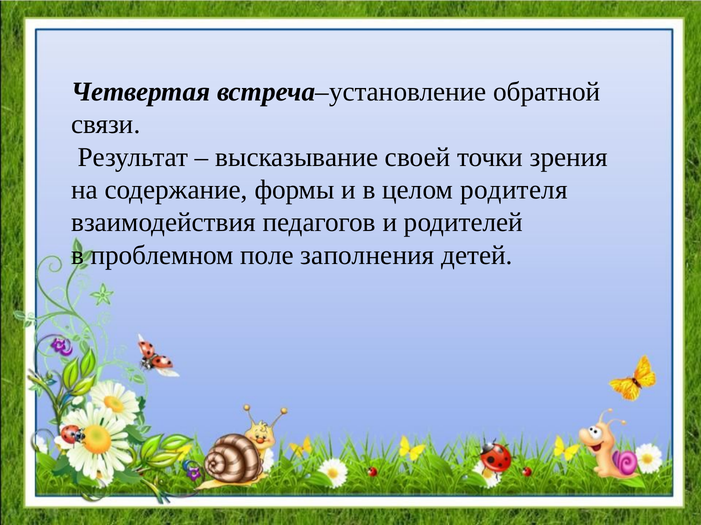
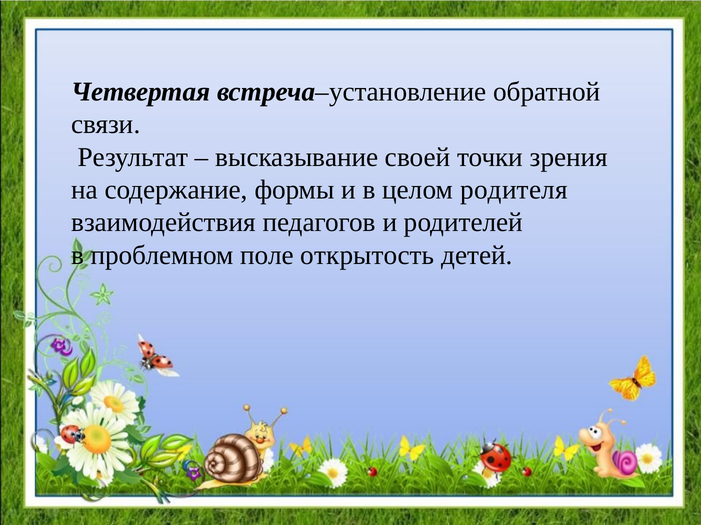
заполнения: заполнения -> открытость (367, 255)
